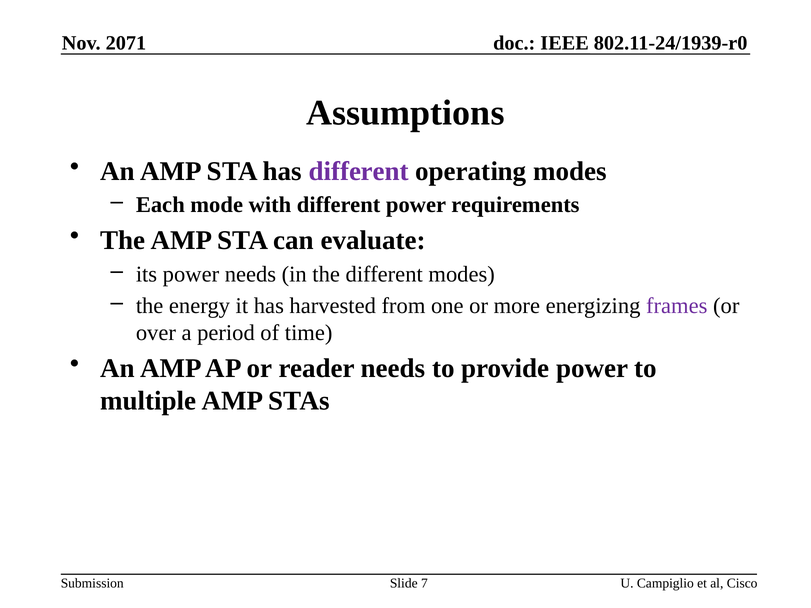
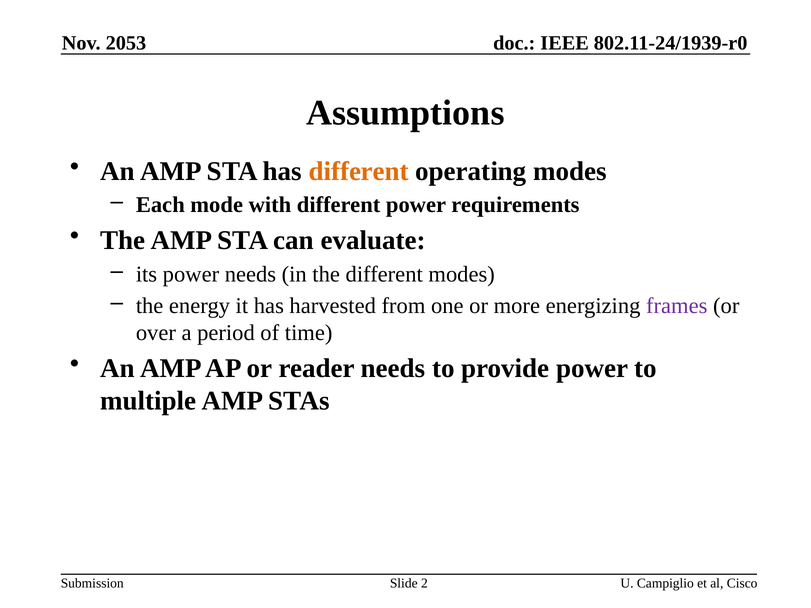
2071: 2071 -> 2053 (126, 43)
different colour: purple -> orange (359, 171)
7: 7 -> 2 (424, 583)
